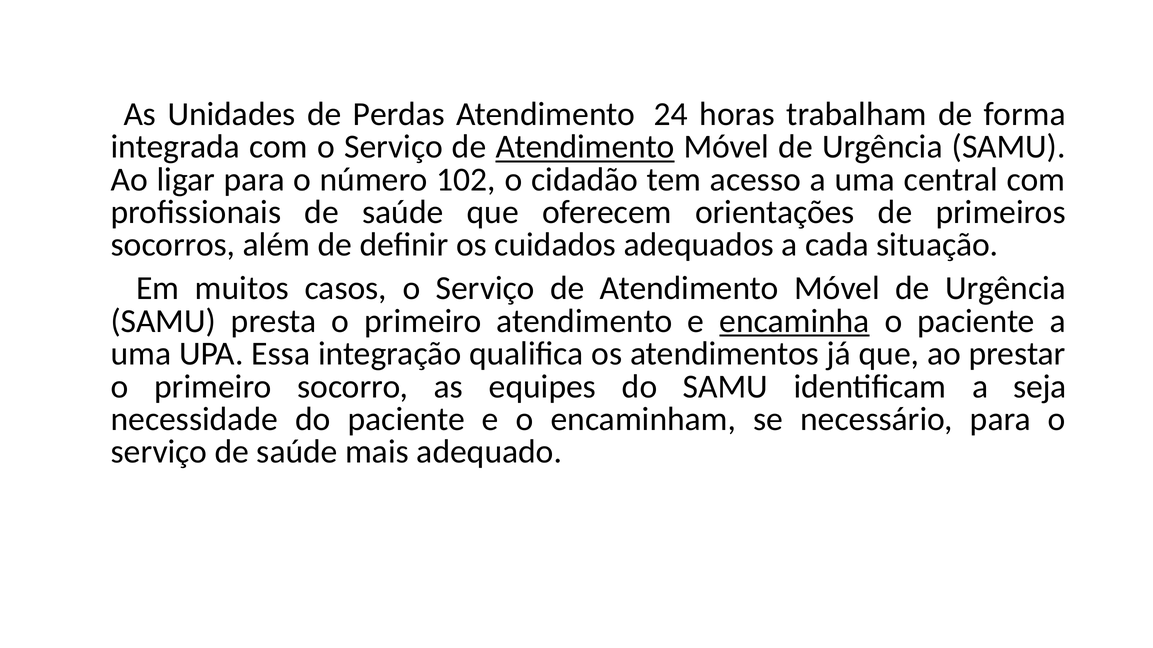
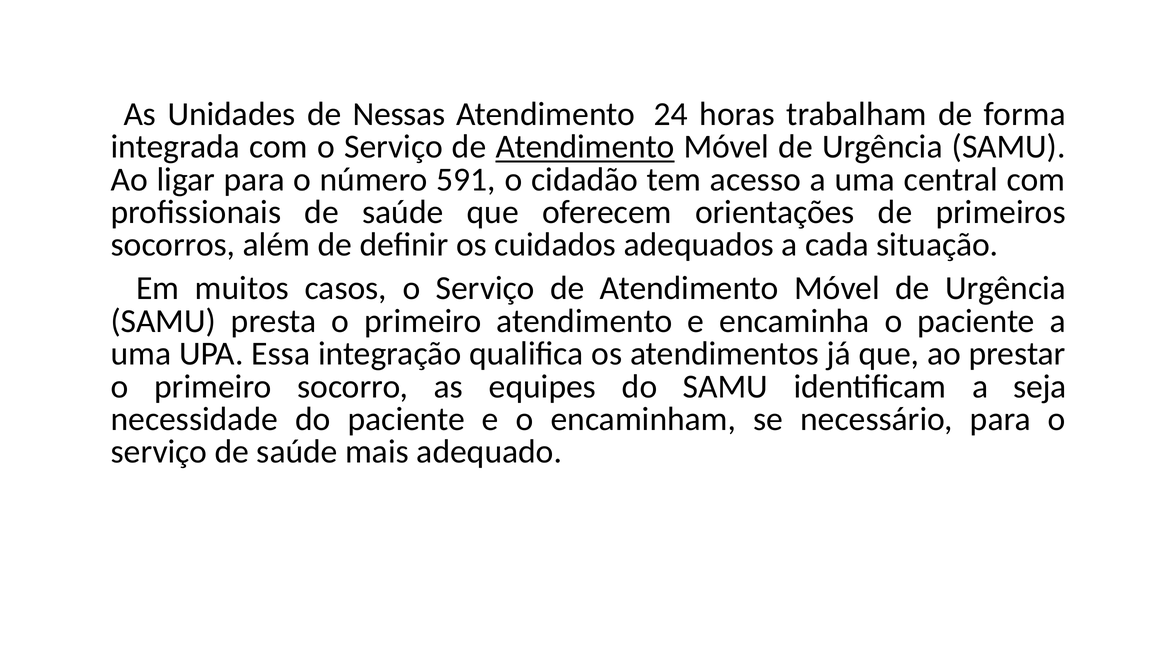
Perdas: Perdas -> Nessas (399, 114)
102: 102 -> 591 (466, 180)
encaminha underline: present -> none (794, 321)
